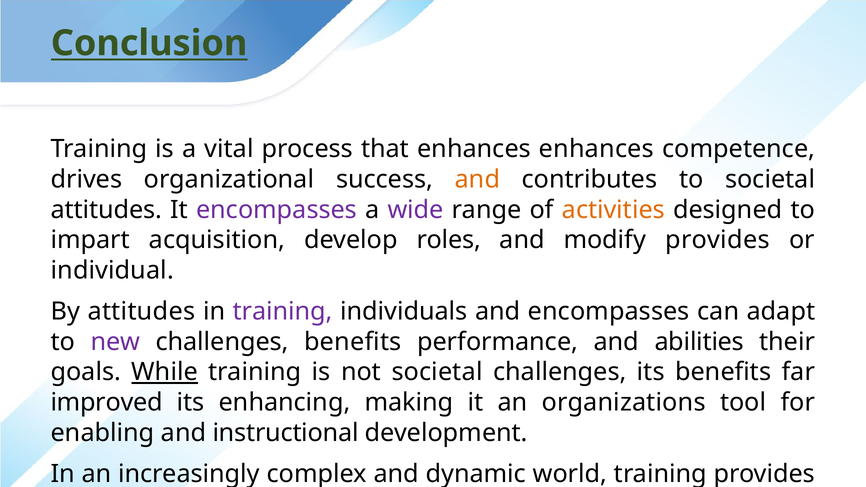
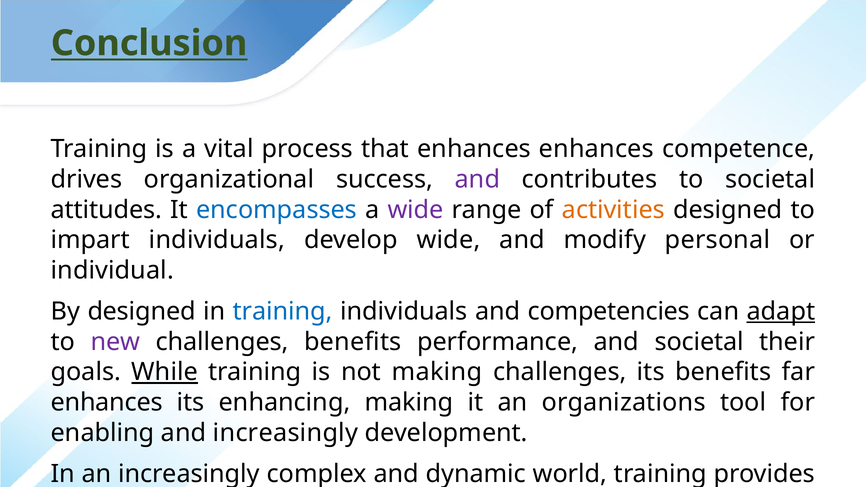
and colour: orange -> purple (477, 179)
encompasses colour: purple -> blue (277, 210)
impart acquisition: acquisition -> individuals (217, 240)
develop roles: roles -> wide (448, 240)
modify provides: provides -> personal (718, 240)
By attitudes: attitudes -> designed (142, 312)
training colour: purple -> blue (283, 312)
and encompasses: encompasses -> competencies (609, 312)
adapt underline: none -> present (781, 312)
and abilities: abilities -> societal (699, 342)
not societal: societal -> making (437, 372)
improved: improved -> enhances (107, 403)
and instructional: instructional -> increasingly (285, 433)
